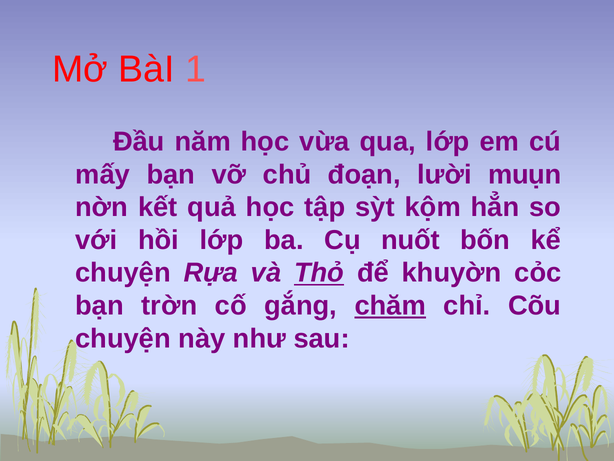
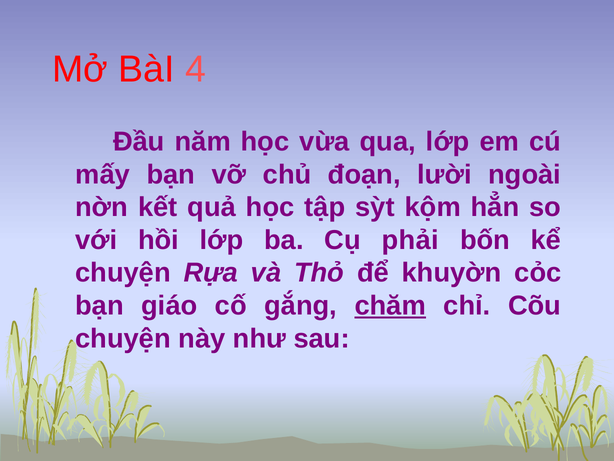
1: 1 -> 4 (196, 69)
muụn: muụn -> ngoài (525, 174)
nuốt: nuốt -> phải (410, 240)
Thỏ underline: present -> none (319, 273)
trờn: trờn -> giáo (169, 305)
